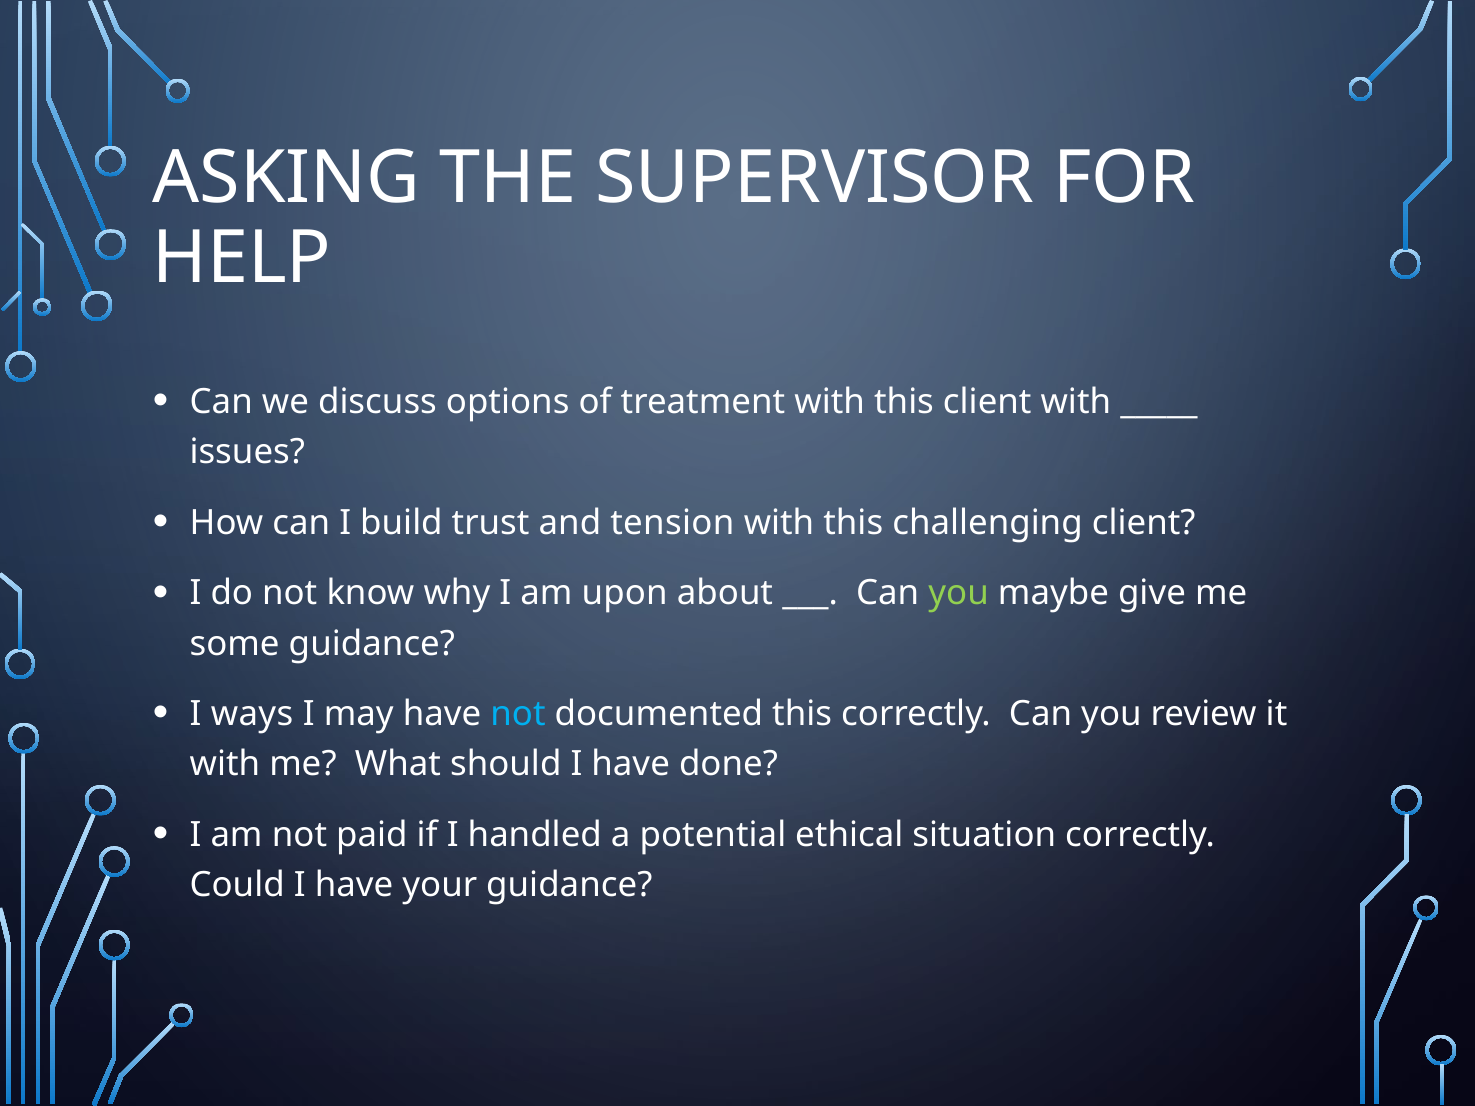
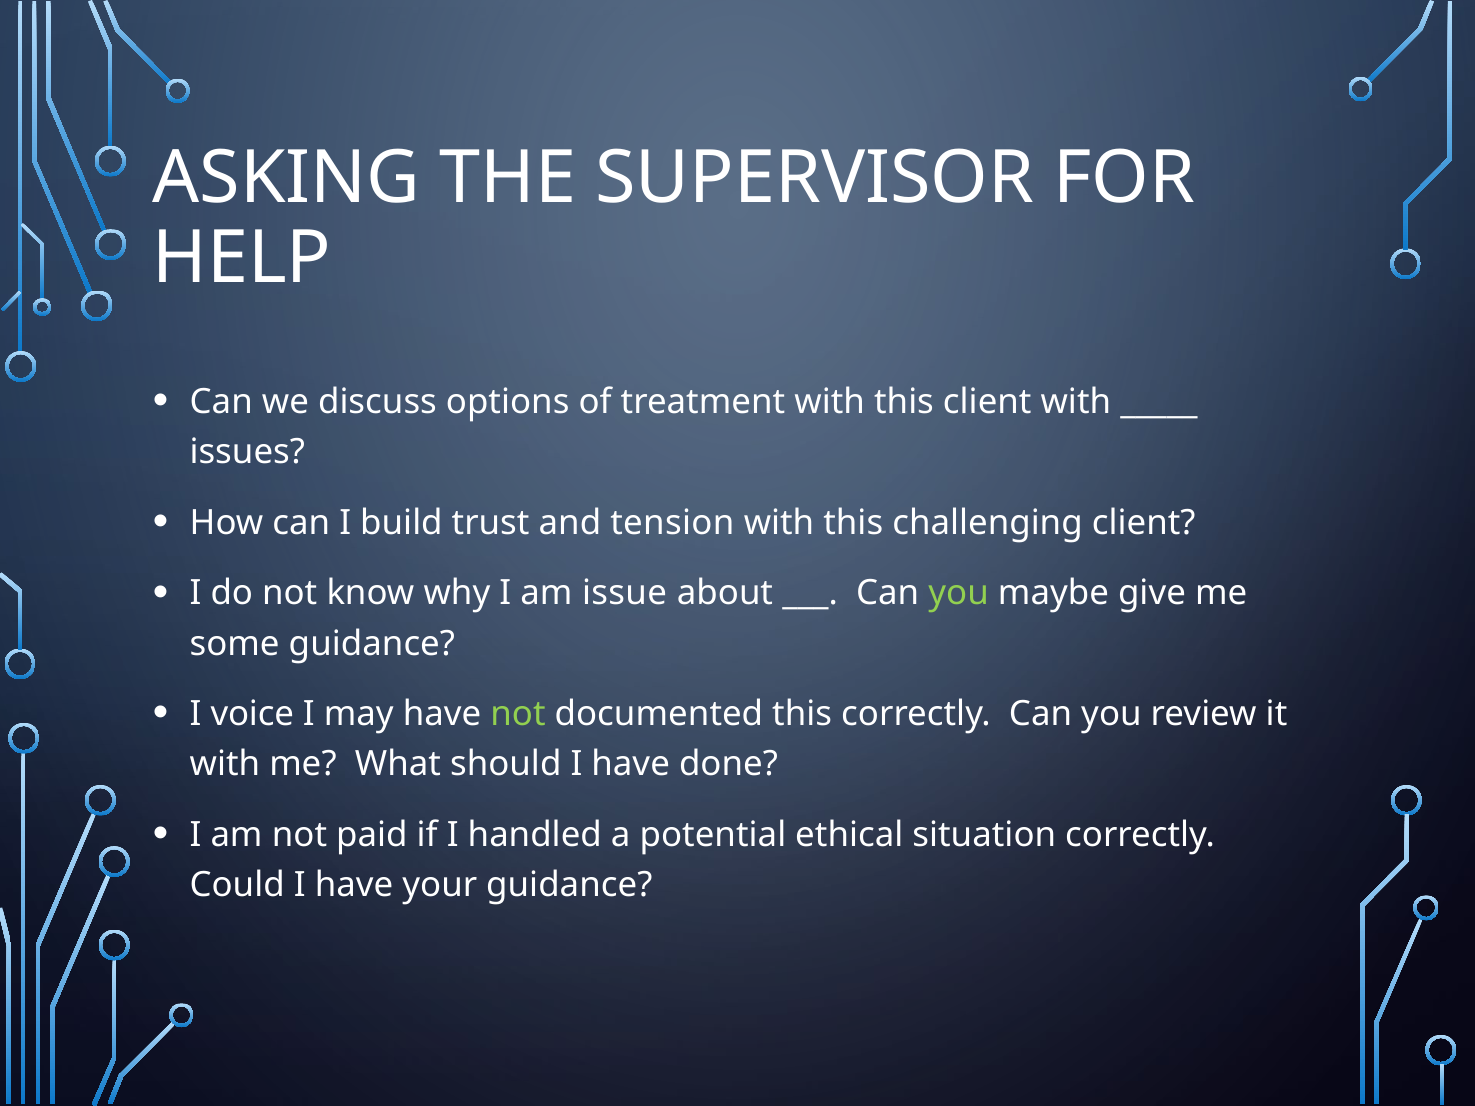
upon: upon -> issue (624, 593)
ways: ways -> voice (252, 714)
not colour: light blue -> light green (518, 714)
